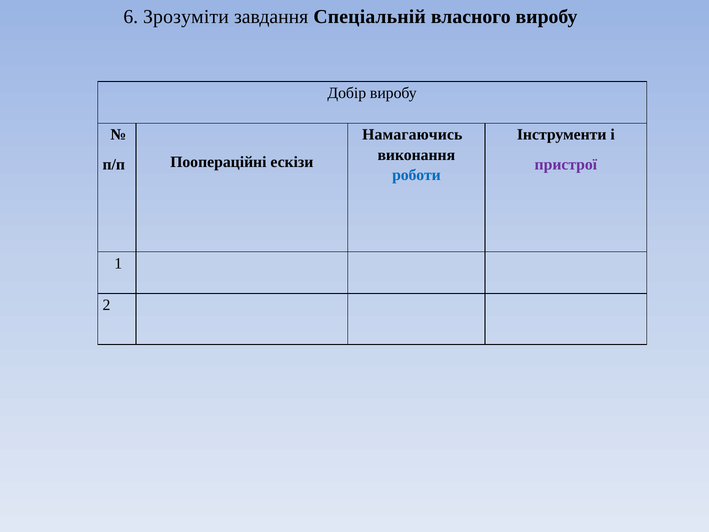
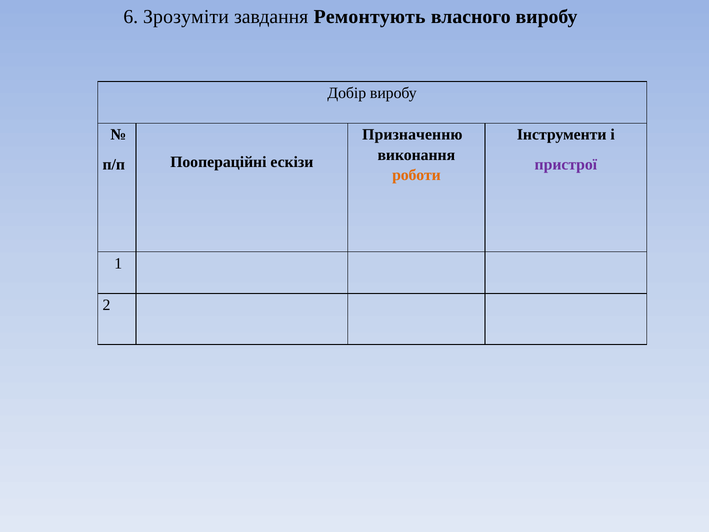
Спеціальній: Спеціальній -> Ремонтують (370, 17)
Намагаючись: Намагаючись -> Призначенню (412, 135)
роботи colour: blue -> orange (416, 175)
